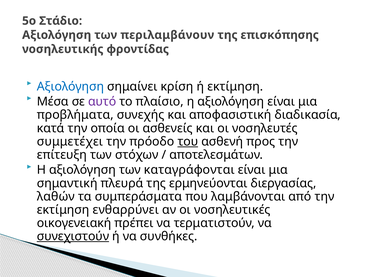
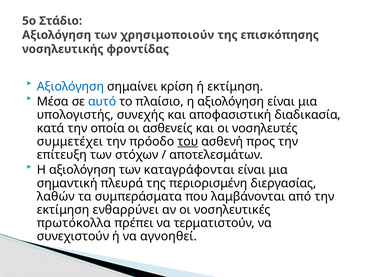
περιλαμβάνουν: περιλαμβάνουν -> χρησιμοποιούν (167, 35)
αυτό colour: purple -> blue (102, 102)
προβλήματα: προβλήματα -> υπολογιστής (75, 115)
ερμηνεύονται: ερμηνεύονται -> περιορισμένη (208, 183)
οικογενειακή: οικογενειακή -> πρωτόκολλα (74, 223)
συνεχιστούν underline: present -> none (73, 236)
συνθήκες: συνθήκες -> αγνοηθεί (169, 236)
